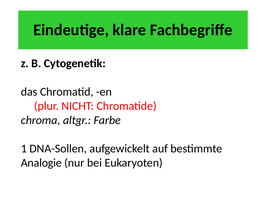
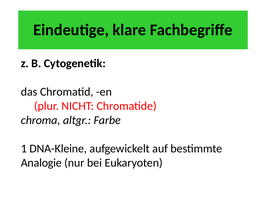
DNA-Sollen: DNA-Sollen -> DNA-Kleine (58, 148)
